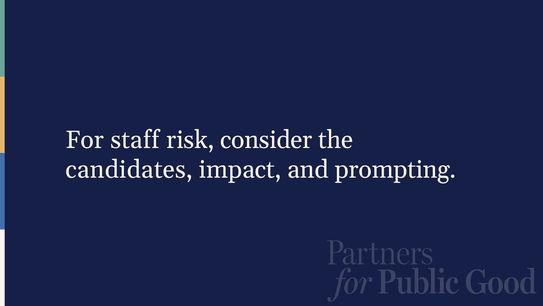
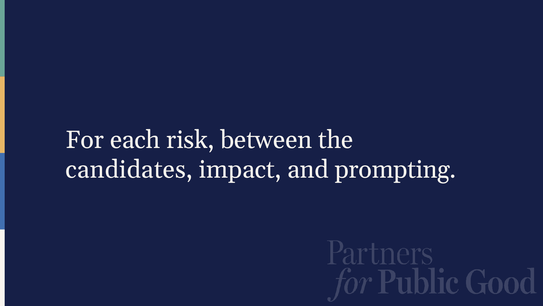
staff: staff -> each (135, 140)
consider: consider -> between (266, 140)
